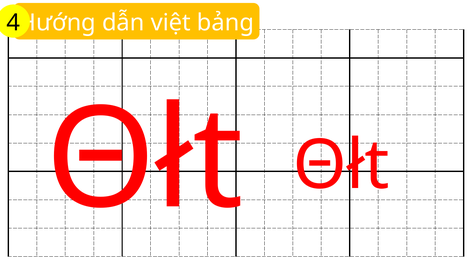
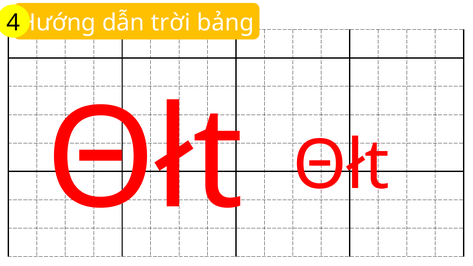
việt: việt -> trời (171, 23)
